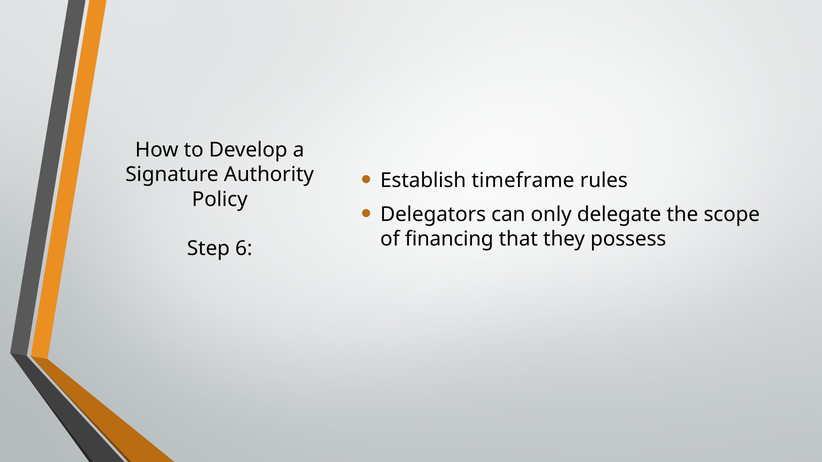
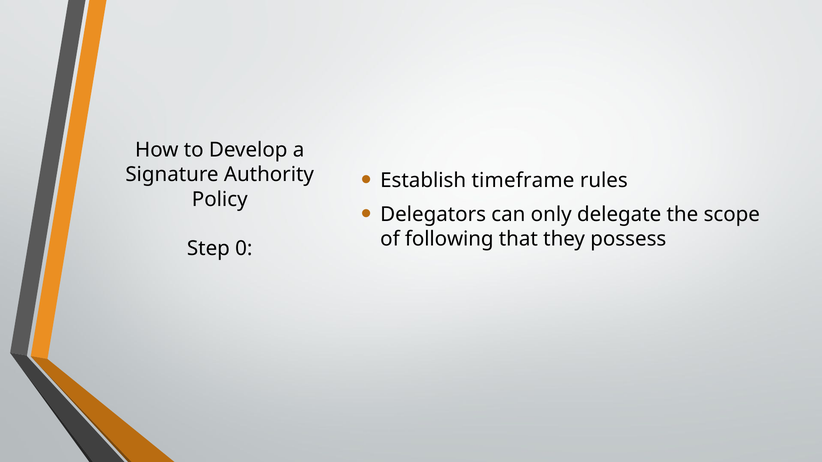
financing: financing -> following (449, 239)
6: 6 -> 0 (244, 249)
